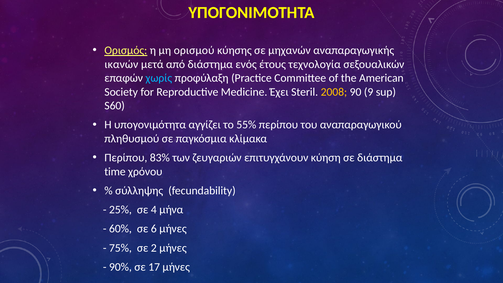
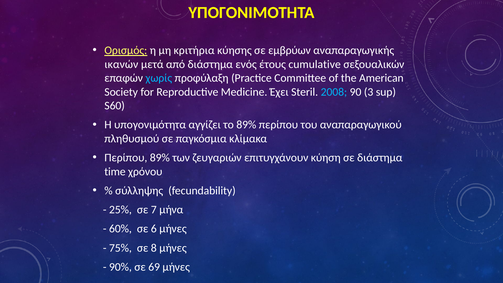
ορισμού: ορισμού -> κριτήρια (194, 50)
μηχανών: μηχανών -> εμβρύων (289, 50)
τεχνολογία: τεχνολογία -> cumulative (315, 64)
2008 colour: yellow -> light blue (334, 92)
90 9: 9 -> 3 (369, 92)
το 55%: 55% -> 89% (246, 125)
Περίπου 83%: 83% -> 89% (160, 158)
4: 4 -> 7 (154, 210)
σε 2: 2 -> 8 (154, 248)
17: 17 -> 69 (154, 267)
